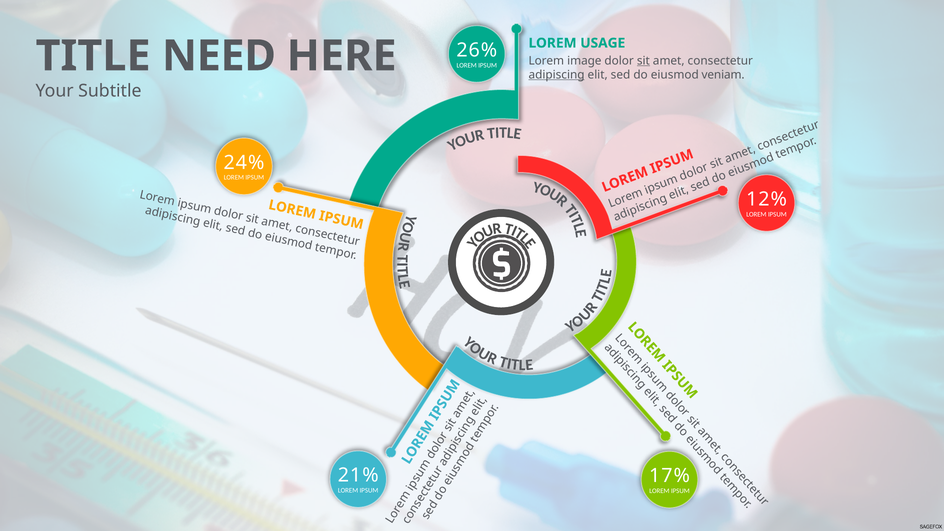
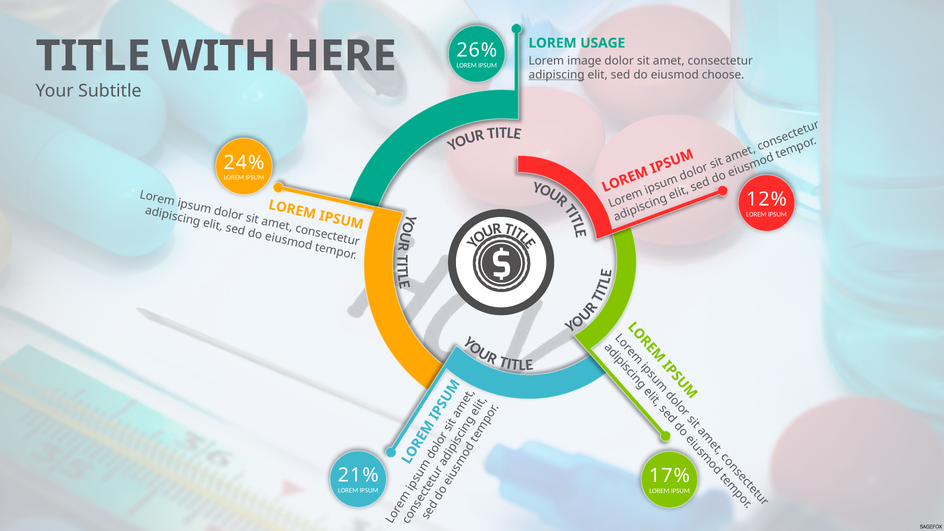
NEED: NEED -> WITH (219, 56)
sit underline: present -> none (643, 61)
veniam: veniam -> choose (723, 75)
